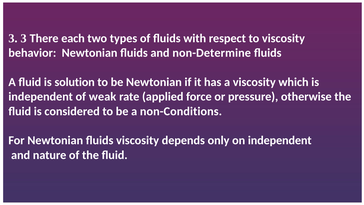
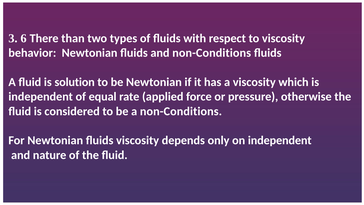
3 3: 3 -> 6 (24, 38)
each: each -> than (73, 38)
and non-Determine: non-Determine -> non-Conditions (212, 53)
weak: weak -> equal (103, 97)
